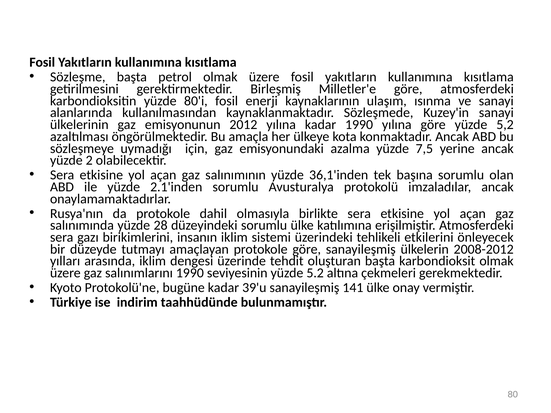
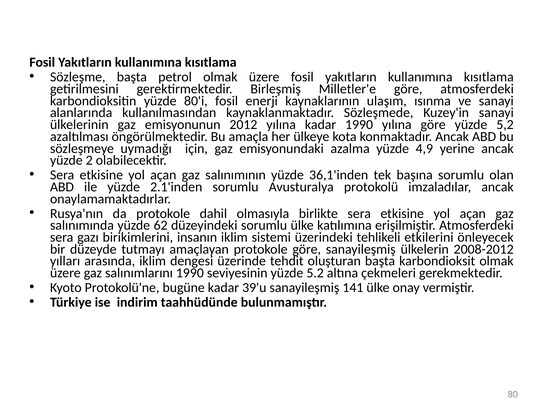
7,5: 7,5 -> 4,9 (424, 149)
28: 28 -> 62 (161, 226)
